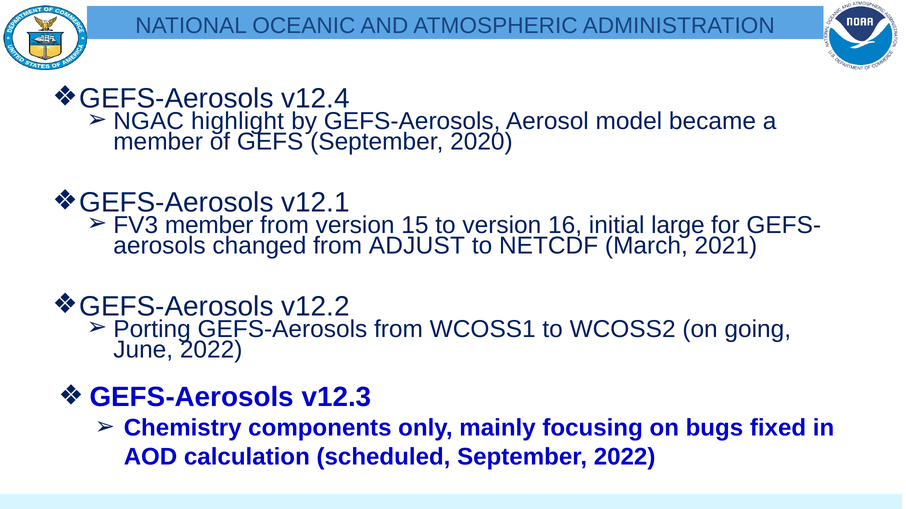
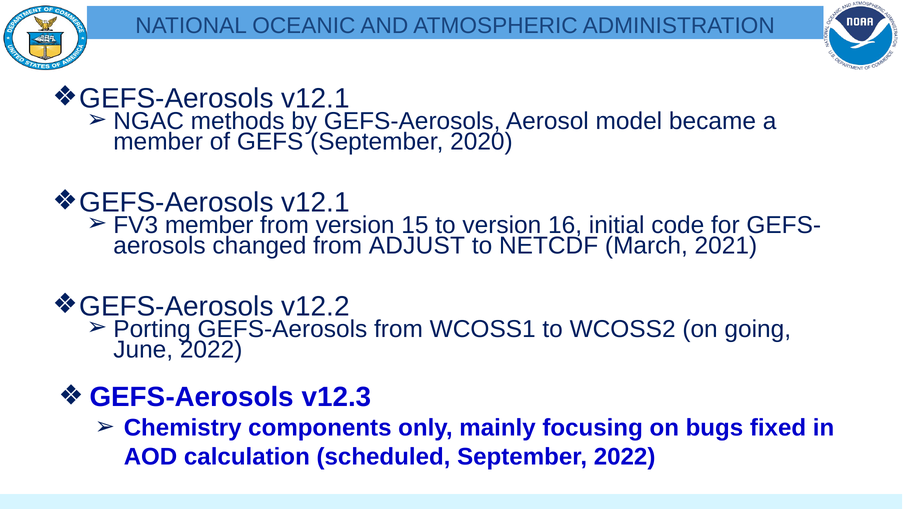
v12.4: v12.4 -> v12.1 (316, 99)
highlight: highlight -> methods (238, 121)
large: large -> code (678, 225)
